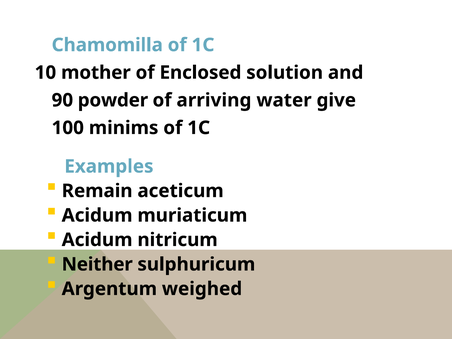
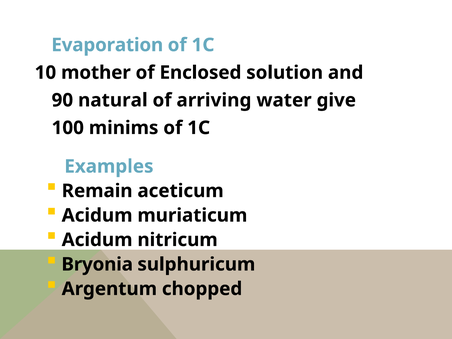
Chamomilla: Chamomilla -> Evaporation (107, 45)
powder: powder -> natural (113, 100)
Neither: Neither -> Bryonia (97, 264)
weighed: weighed -> chopped (202, 289)
